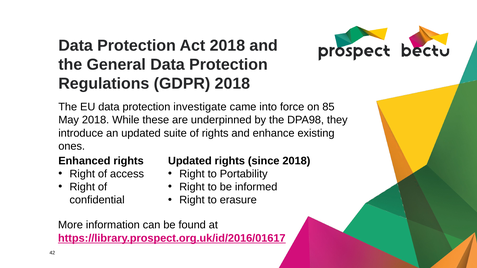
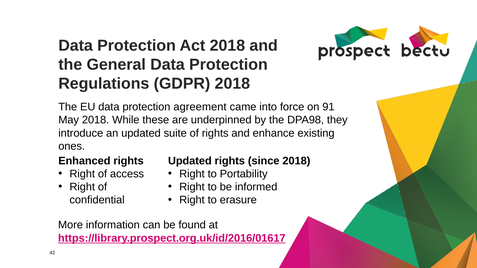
investigate: investigate -> agreement (200, 107)
85: 85 -> 91 (328, 107)
